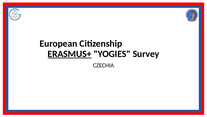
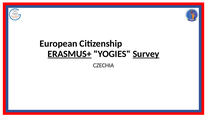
Survey underline: none -> present (146, 54)
